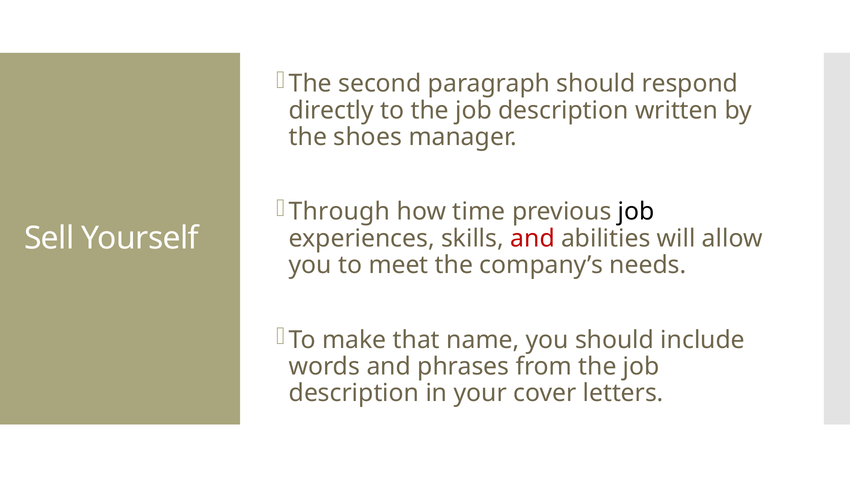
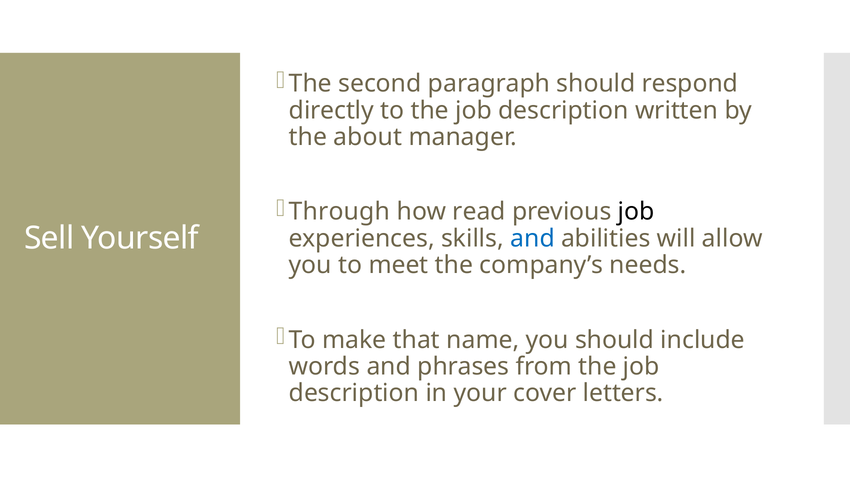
shoes: shoes -> about (368, 137)
time: time -> read (479, 212)
and colour: red -> blue (533, 239)
